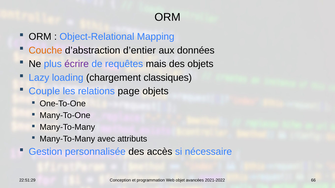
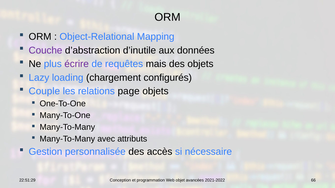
Couche colour: orange -> purple (45, 50)
d’entier: d’entier -> d’inutile (139, 50)
classiques: classiques -> configurés (168, 78)
